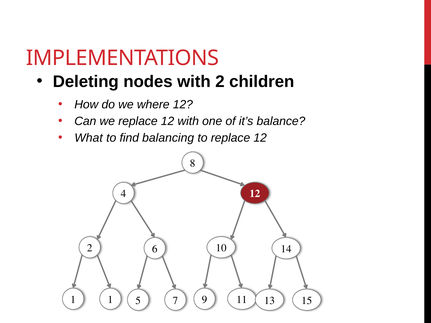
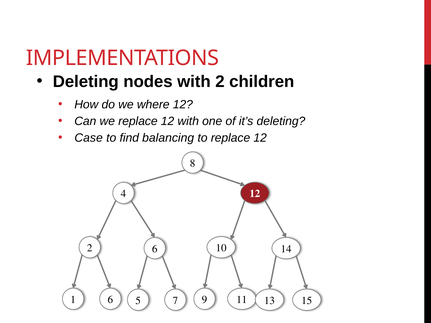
it’s balance: balance -> deleting (281, 121)
What: What -> Case (89, 138)
1 1: 1 -> 6 (110, 300)
